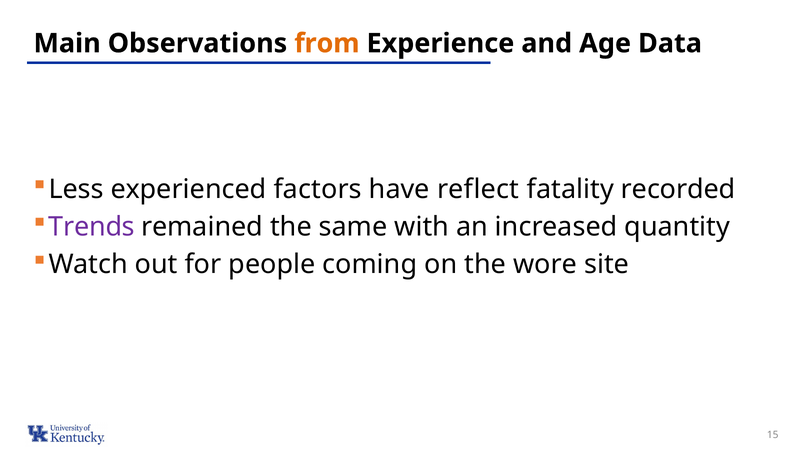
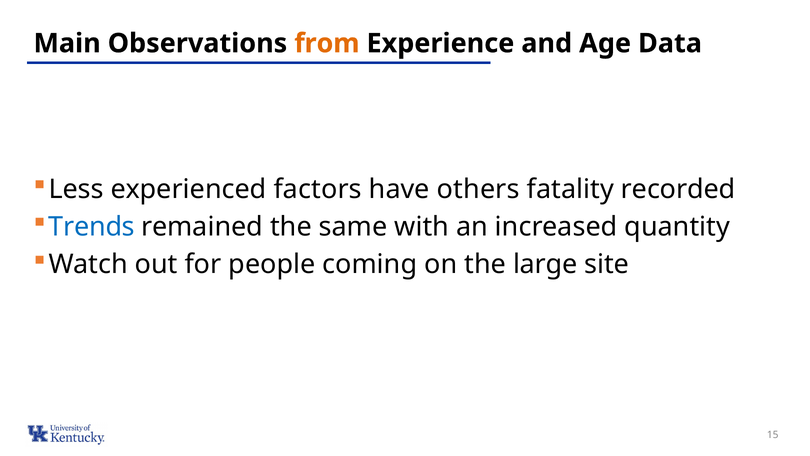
reflect: reflect -> others (478, 189)
Trends colour: purple -> blue (92, 227)
wore: wore -> large (545, 264)
